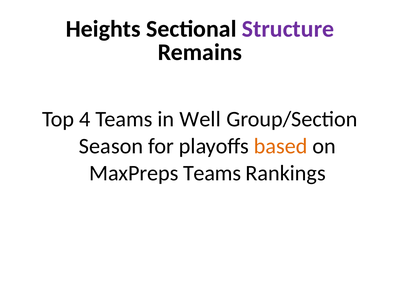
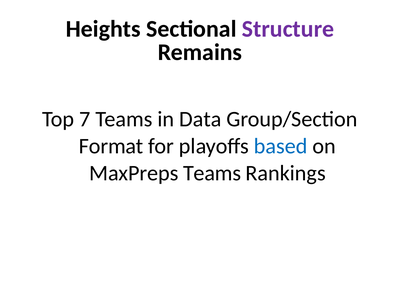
4: 4 -> 7 (85, 119)
Well: Well -> Data (200, 119)
Season: Season -> Format (111, 146)
based colour: orange -> blue (281, 146)
